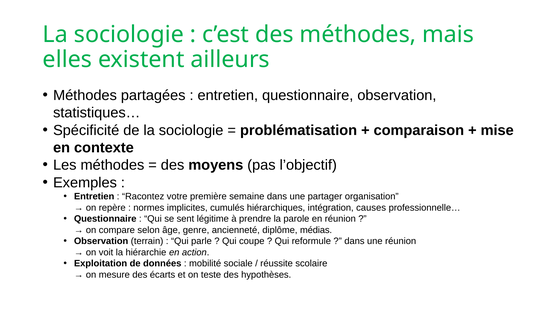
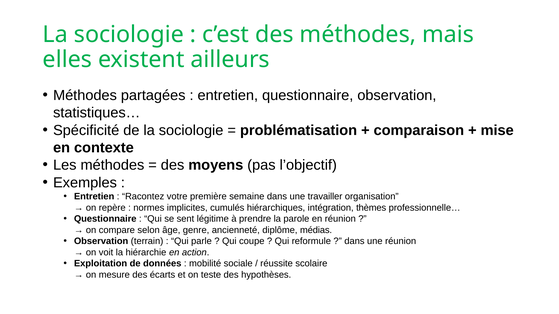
partager: partager -> travailler (325, 197)
causes: causes -> thèmes (371, 208)
